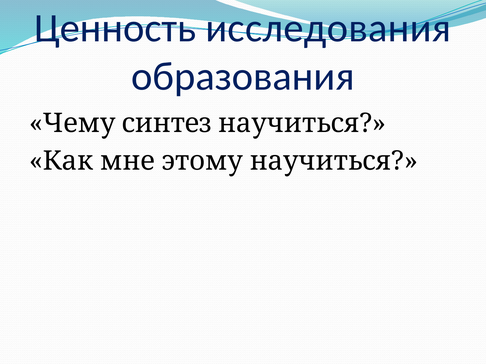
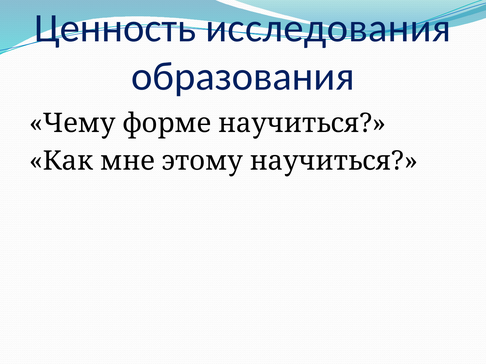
синтез: синтез -> форме (167, 123)
